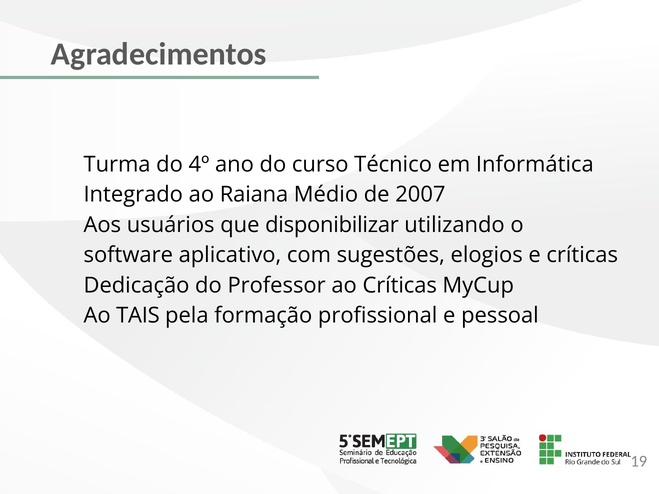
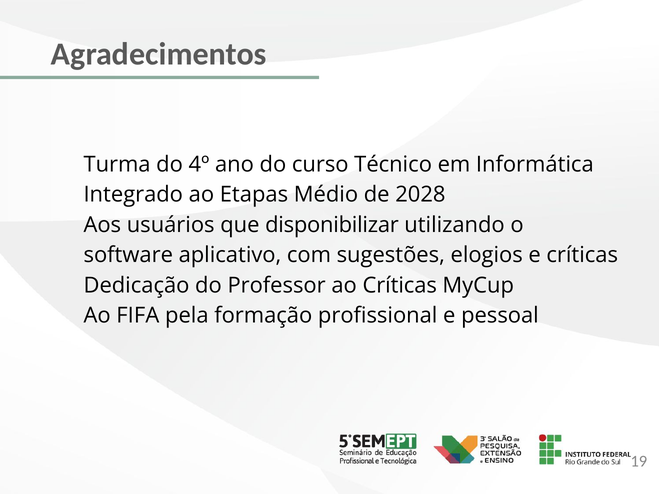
Raiana: Raiana -> Etapas (254, 195)
2007: 2007 -> 2028 (420, 195)
TAIS: TAIS -> FIFA (138, 316)
